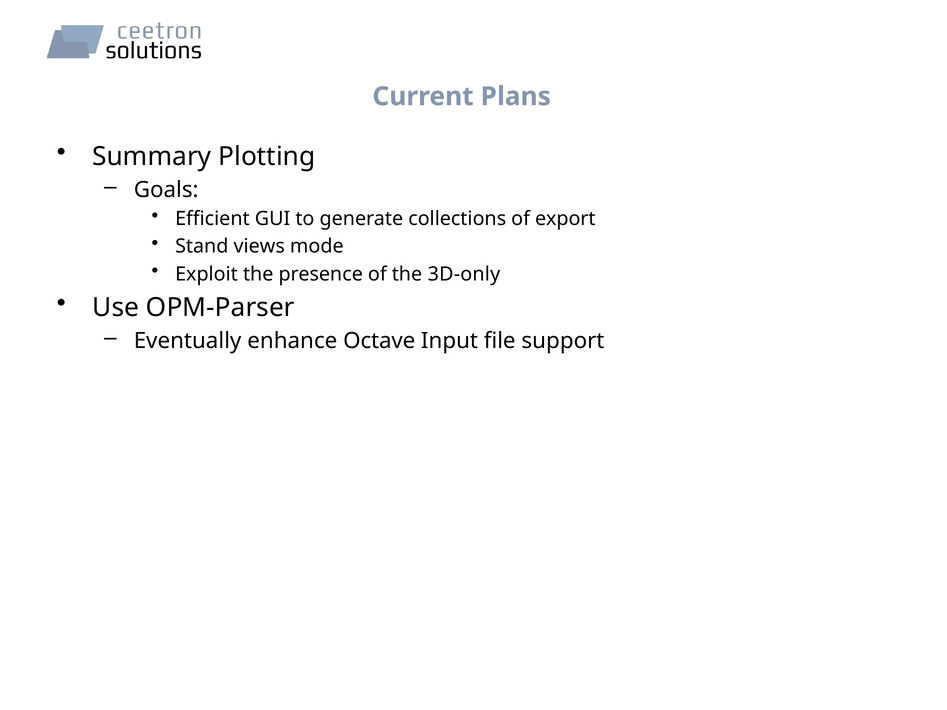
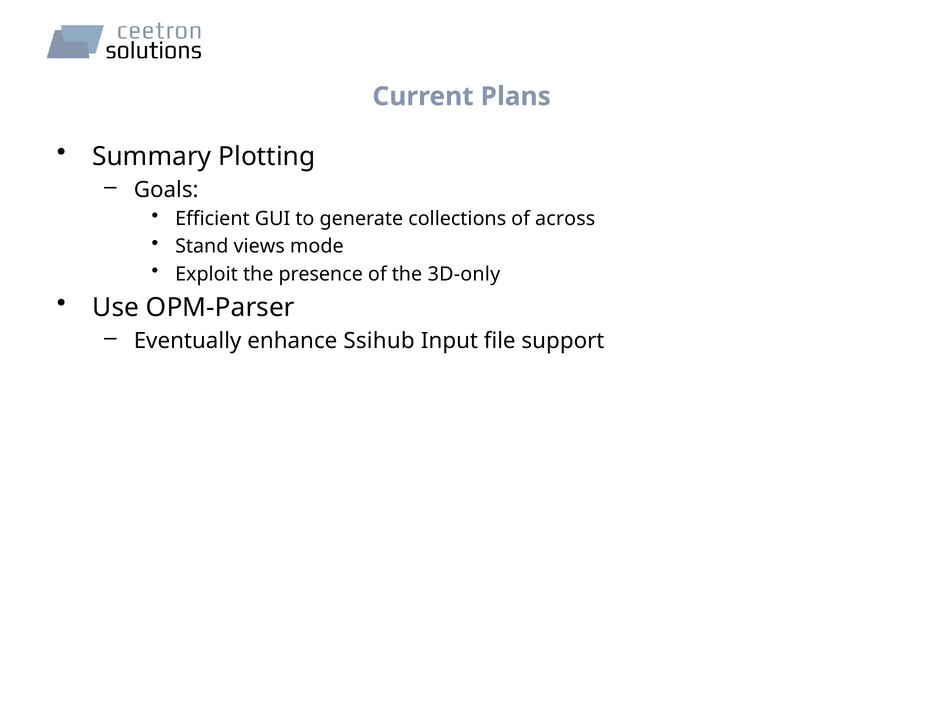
export: export -> across (565, 219)
Octave: Octave -> Ssihub (379, 341)
